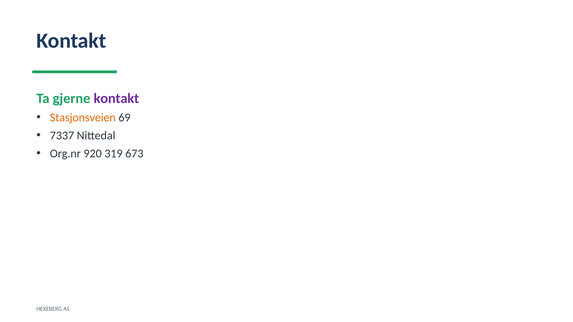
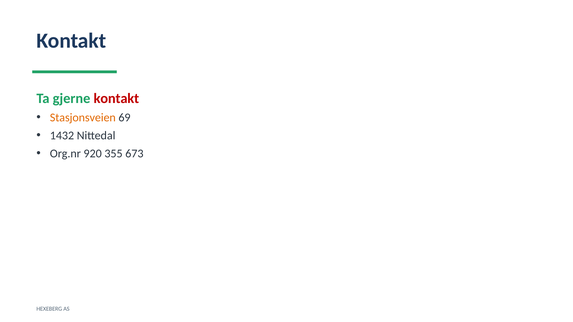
kontakt colour: purple -> red (116, 99)
7337: 7337 -> 1432 (62, 136)
319: 319 -> 355 (114, 154)
